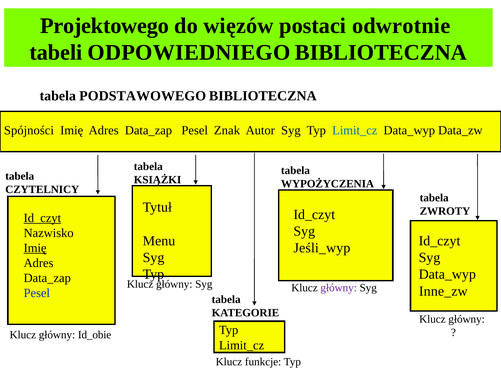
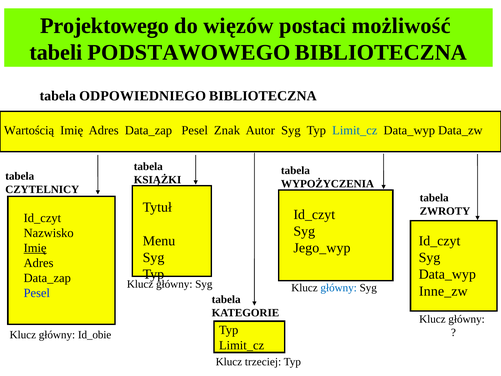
odwrotnie: odwrotnie -> możliwość (401, 26)
ODPOWIEDNIEGO: ODPOWIEDNIEGO -> PODSTAWOWEGO (189, 52)
PODSTAWOWEGO: PODSTAWOWEGO -> ODPOWIEDNIEGO (143, 96)
Spójności: Spójności -> Wartością (29, 130)
Id_czyt underline: present -> none (42, 218)
Jeśli_wyp: Jeśli_wyp -> Jego_wyp (322, 248)
główny colour: purple -> blue (339, 288)
funkcje: funkcje -> trzeciej (263, 362)
